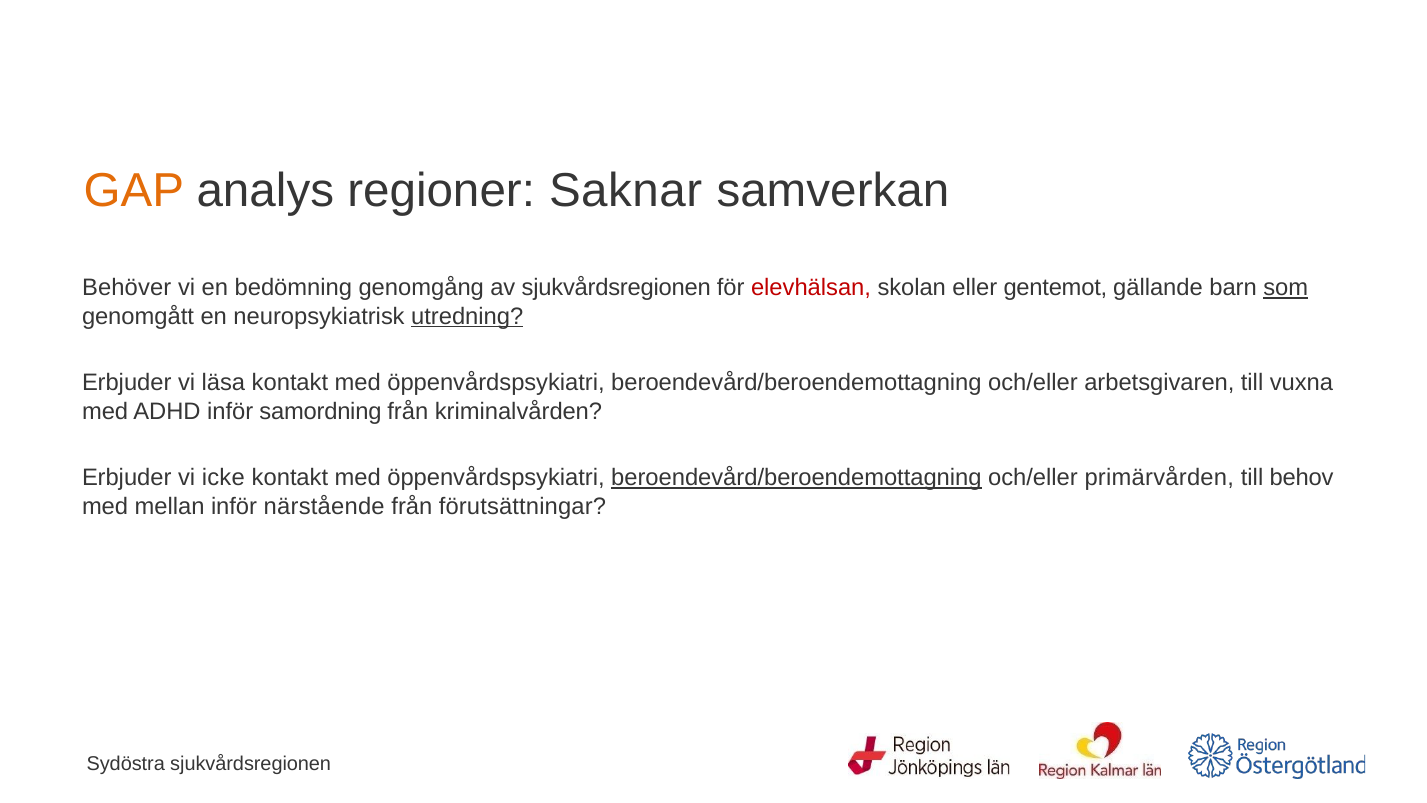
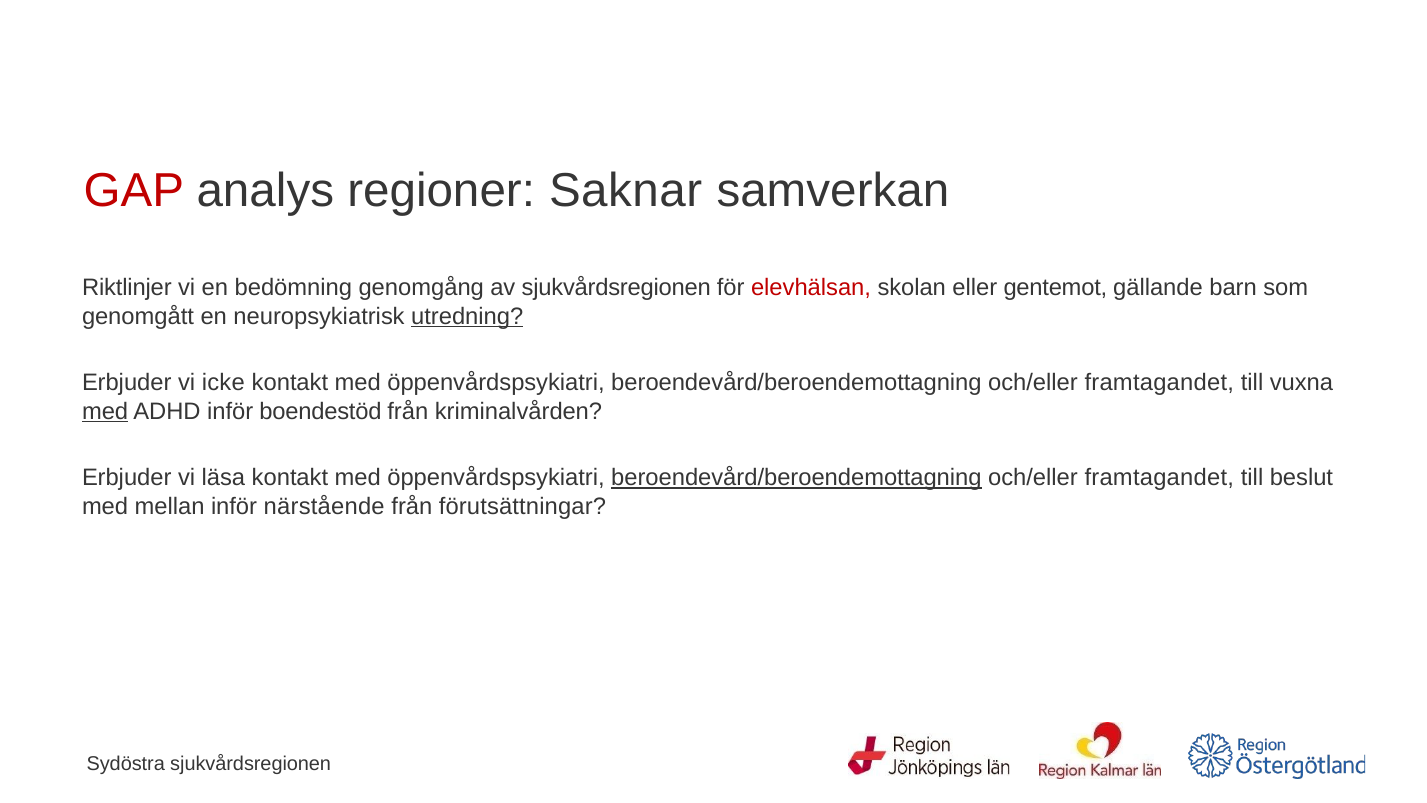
GAP colour: orange -> red (134, 191)
Behöver: Behöver -> Riktlinjer (127, 288)
som underline: present -> none (1286, 288)
läsa: läsa -> icke (223, 383)
arbetsgivaren: arbetsgivaren -> framtagandet (1159, 383)
med underline: none -> present (105, 411)
samordning: samordning -> boendestöd (320, 411)
icke: icke -> läsa (223, 478)
primärvården: primärvården -> framtagandet (1159, 478)
behov: behov -> beslut (1301, 478)
